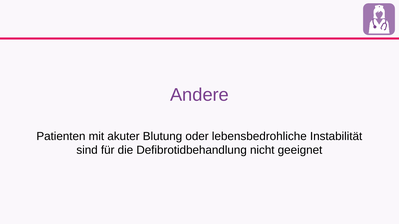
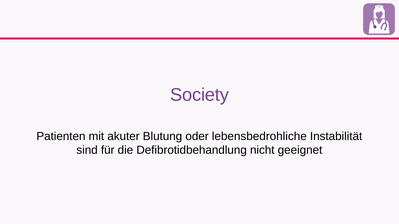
Andere: Andere -> Society (200, 95)
